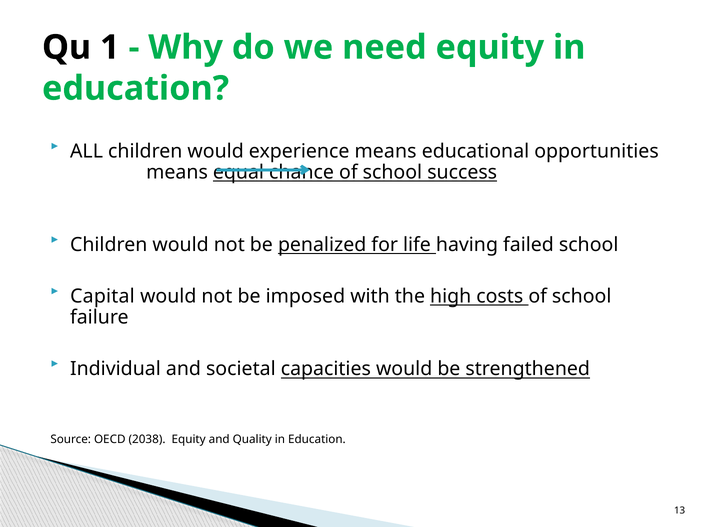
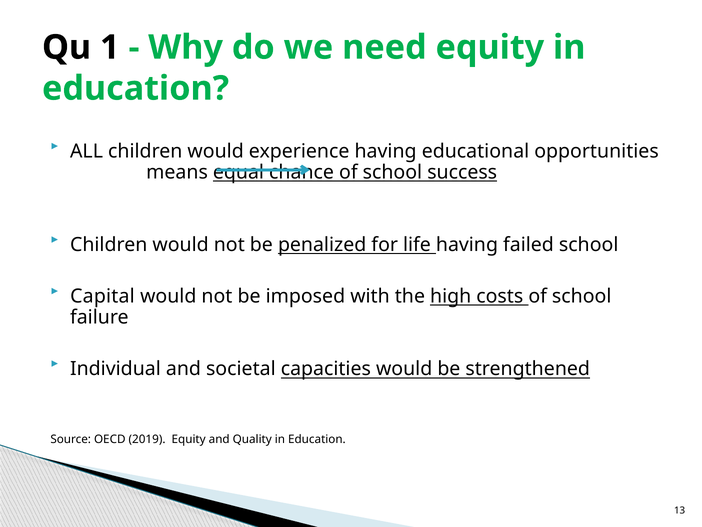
experience means: means -> having (386, 151)
2038: 2038 -> 2019 (147, 439)
